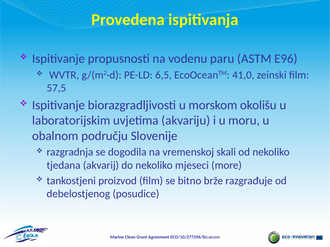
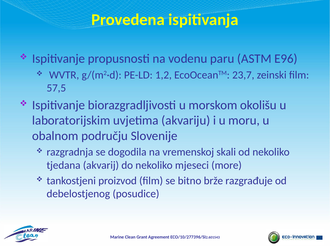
6,5: 6,5 -> 1,2 (163, 75)
41,0: 41,0 -> 23,7 (243, 75)
